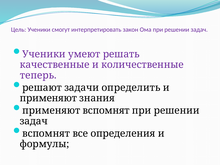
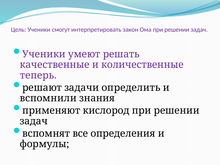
применяют: применяют -> вспомнили (48, 98)
применяют вспомнят: вспомнят -> кислород (106, 111)
